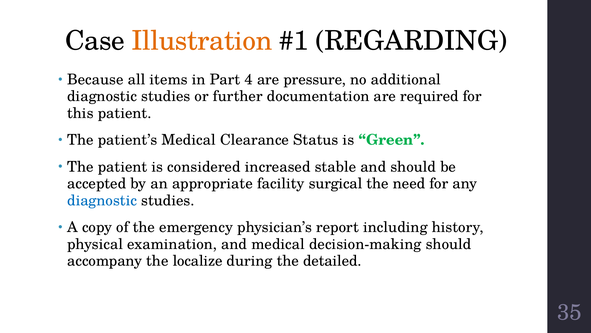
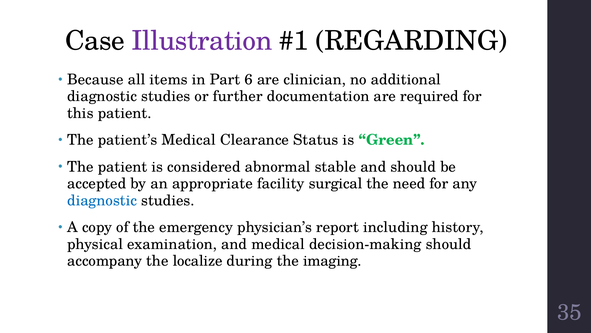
Illustration colour: orange -> purple (202, 41)
4: 4 -> 6 (249, 79)
pressure: pressure -> clinician (315, 79)
increased: increased -> abnormal (278, 167)
detailed: detailed -> imaging (332, 261)
